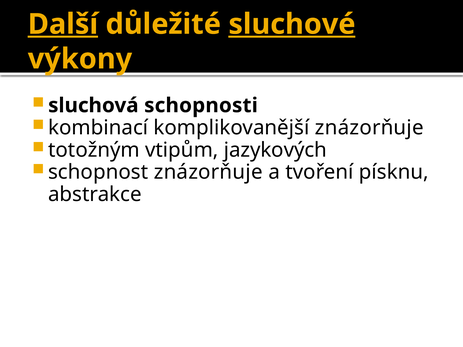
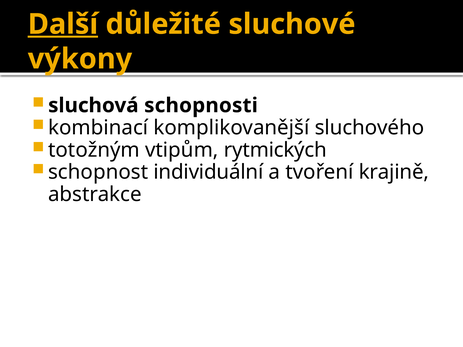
sluchové underline: present -> none (292, 24)
komplikovanější znázorňuje: znázorňuje -> sluchového (369, 128)
jazykových: jazykových -> rytmických (275, 150)
schopnost znázorňuje: znázorňuje -> individuální (208, 172)
písknu: písknu -> krajině (394, 172)
